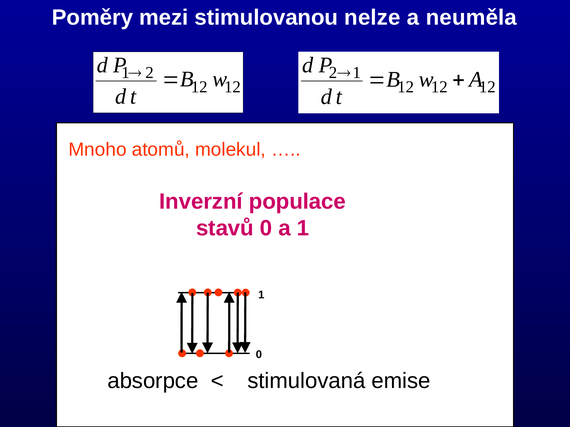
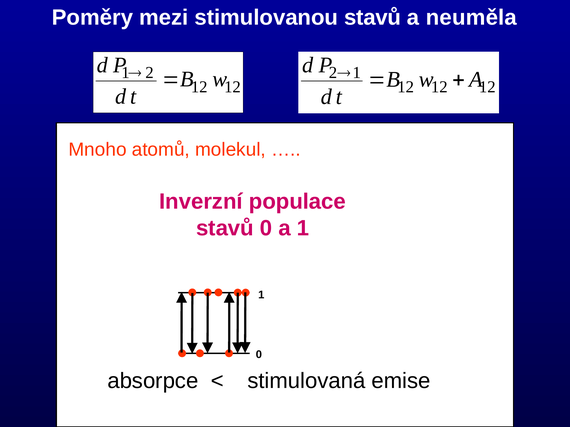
stimulovanou nelze: nelze -> stavů (373, 18)
